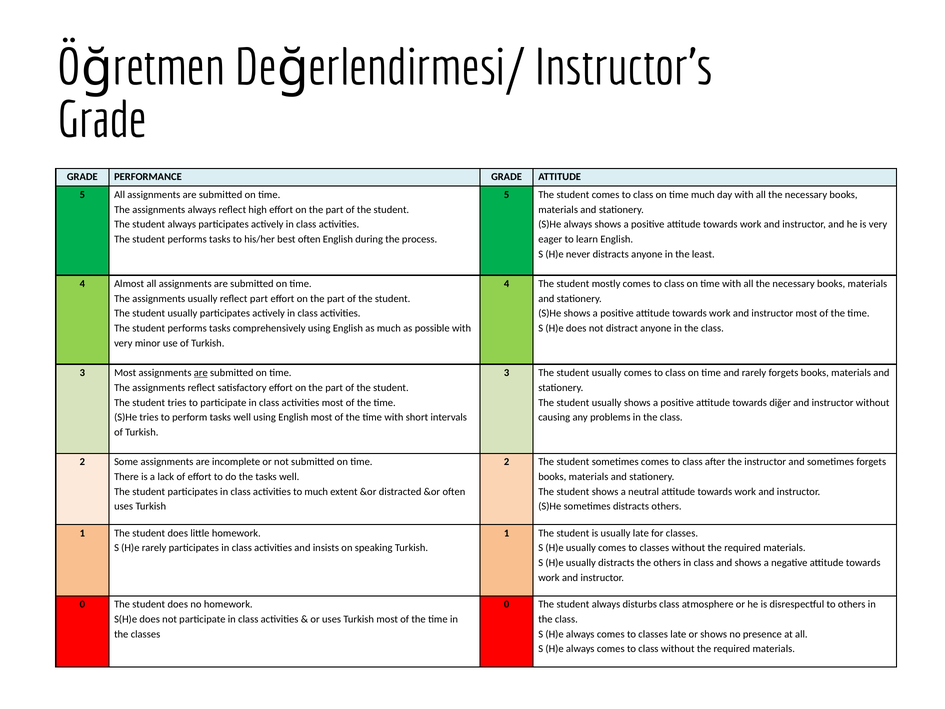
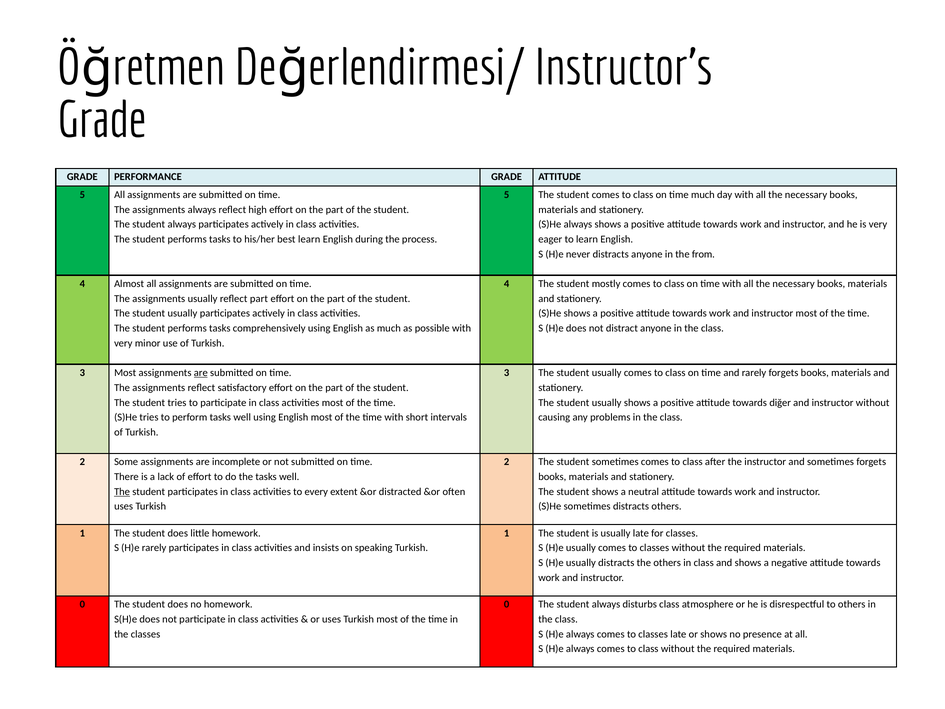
best often: often -> learn (309, 239)
least: least -> from (703, 254)
The underline: none -> present (122, 491)
to much: much -> every (316, 491)
